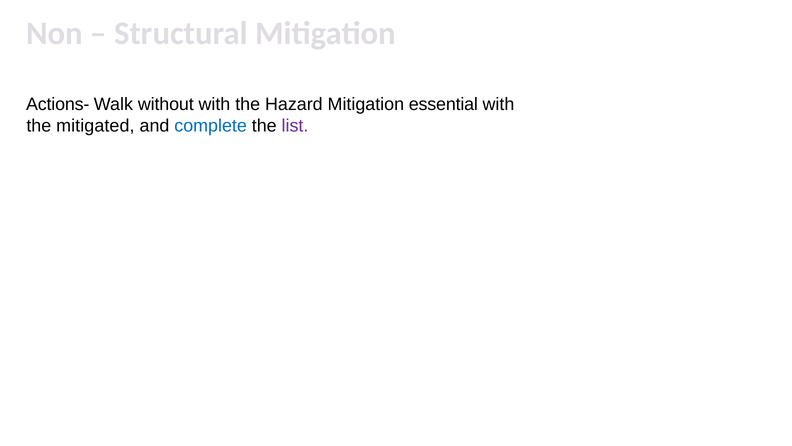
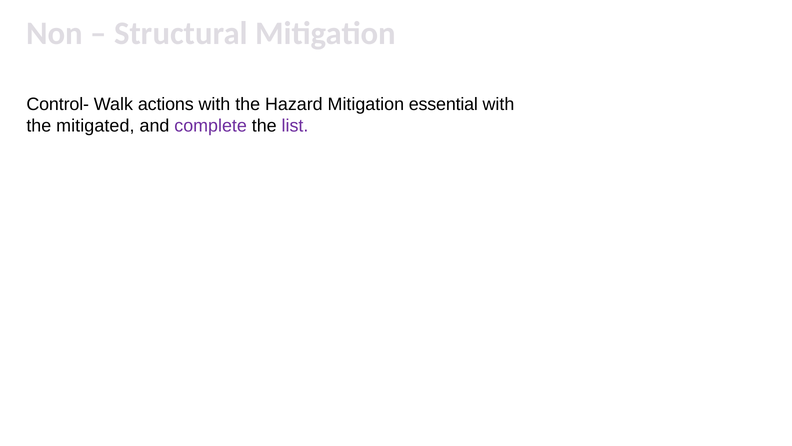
Actions-: Actions- -> Control- (58, 104)
without: without -> actions (166, 104)
complete colour: blue -> purple (211, 126)
